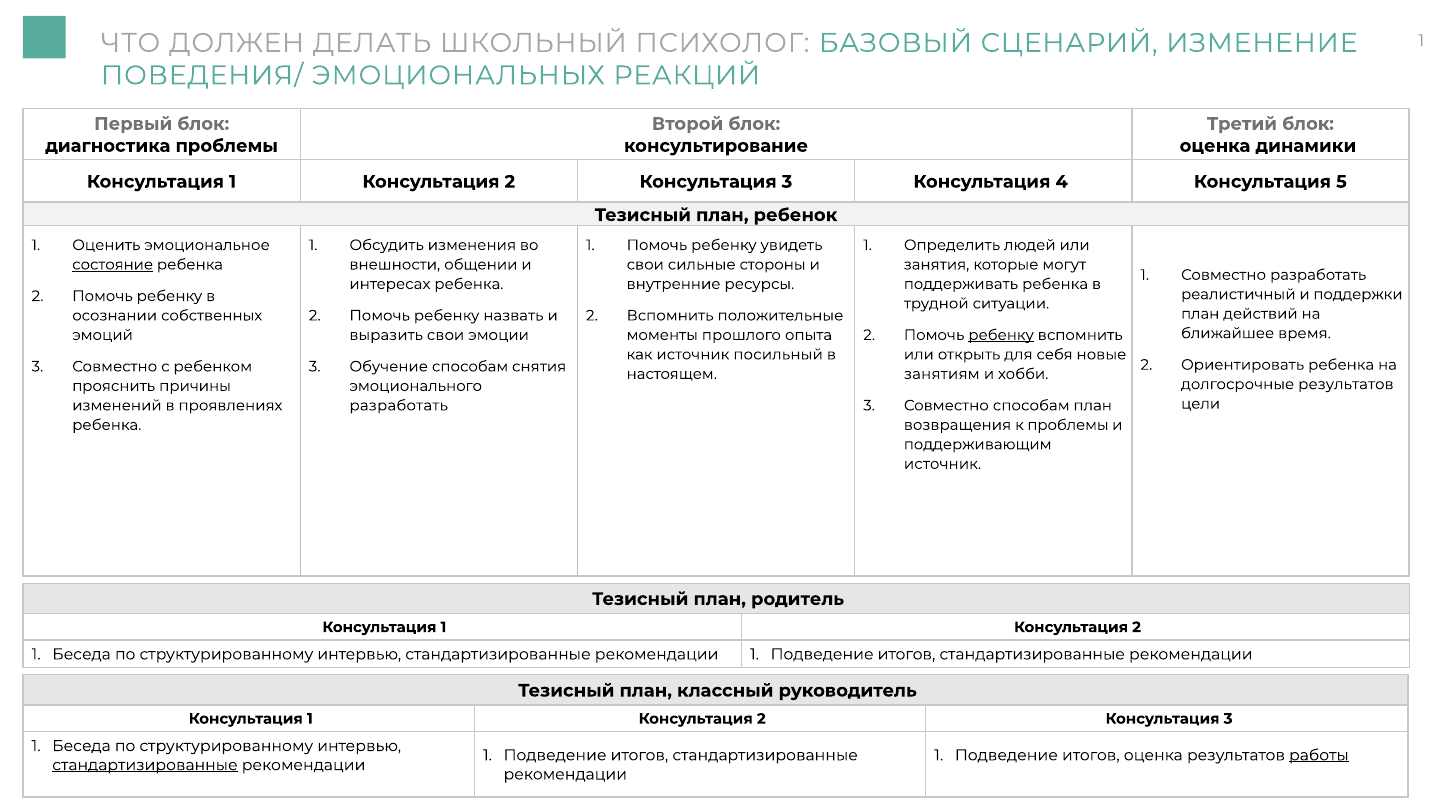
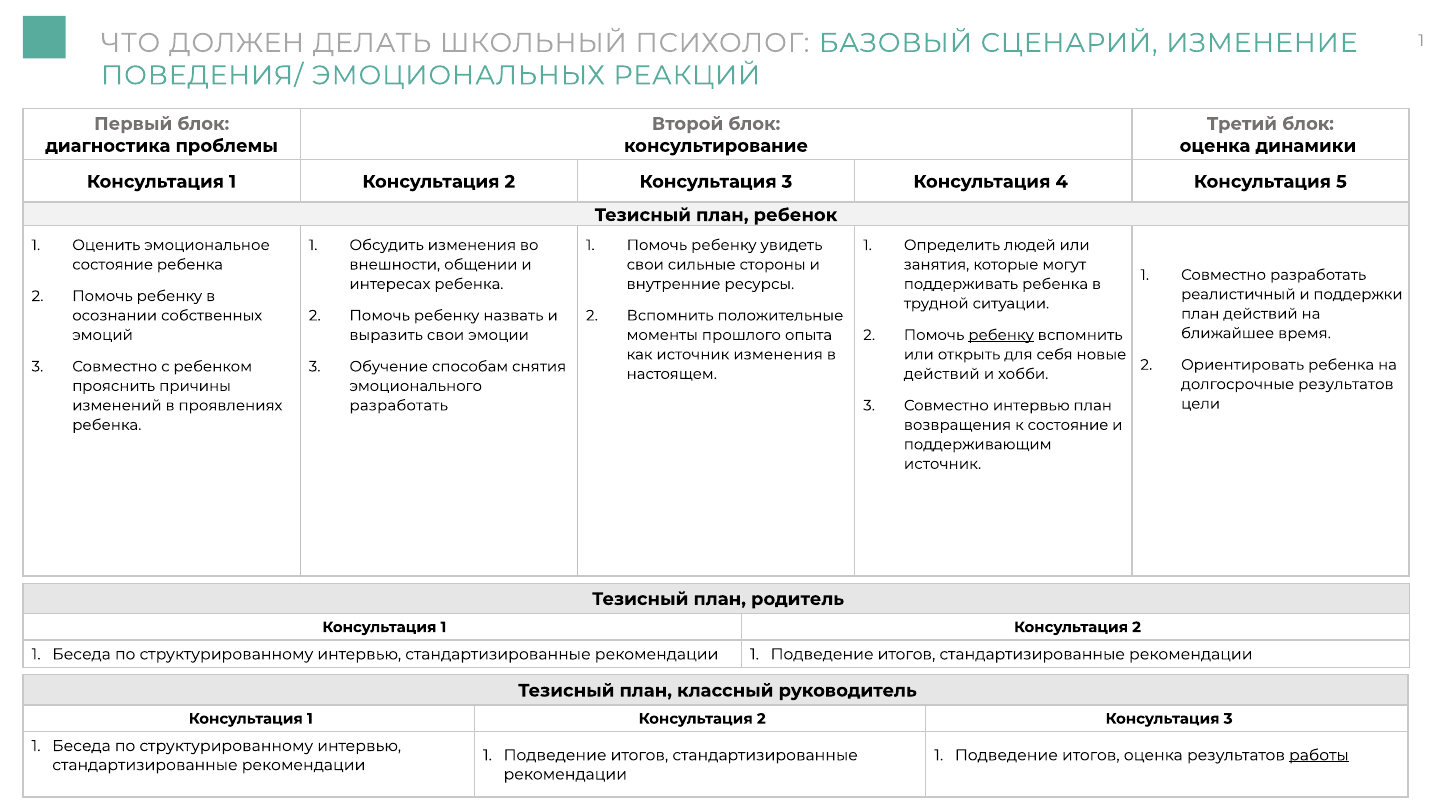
состояние underline: present -> none (113, 264)
источник посильный: посильный -> изменения (778, 354)
занятиям: занятиям -> действий (942, 374)
Совместно способам: способам -> интервью (1031, 405)
к проблемы: проблемы -> состояние (1068, 425)
стандартизированные underline: present -> none (145, 765)
